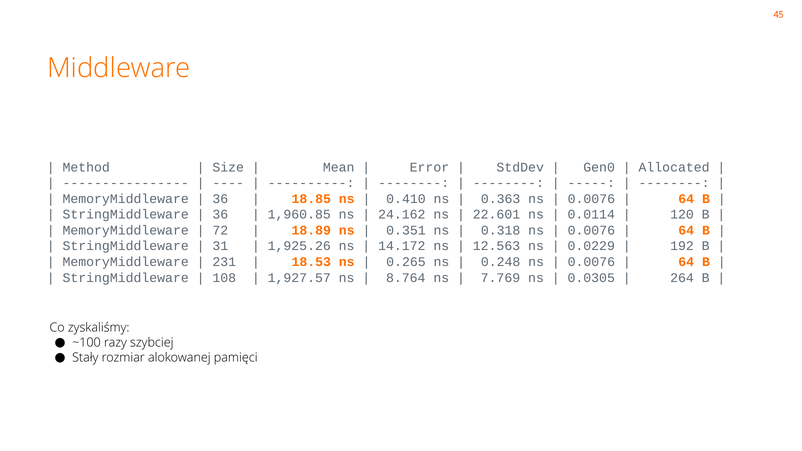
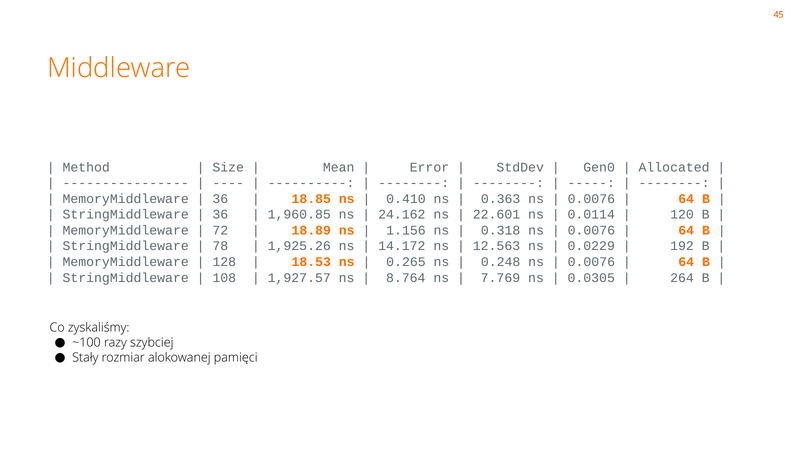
0.351: 0.351 -> 1.156 (406, 230)
31: 31 -> 78 (220, 246)
231: 231 -> 128 (224, 262)
